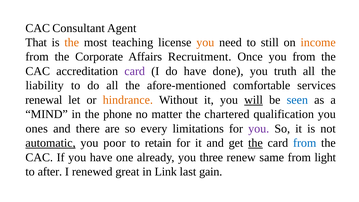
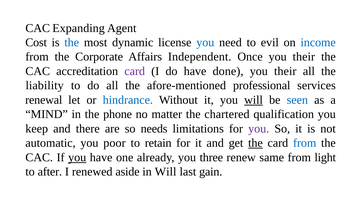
Consultant: Consultant -> Expanding (79, 28)
That: That -> Cost (36, 42)
the colour: orange -> blue (72, 42)
teaching: teaching -> dynamic (133, 42)
you colour: orange -> blue (205, 42)
still: still -> evil (270, 42)
income colour: orange -> blue (318, 42)
Recruitment: Recruitment -> Independent (200, 57)
Once you from: from -> their (304, 57)
truth: truth -> their (285, 71)
comfortable: comfortable -> professional (262, 86)
hindrance colour: orange -> blue (128, 100)
ones: ones -> keep (37, 129)
every: every -> needs (154, 129)
automatic underline: present -> none (50, 143)
you underline: none -> present (77, 157)
great: great -> aside (127, 172)
in Link: Link -> Will (166, 172)
